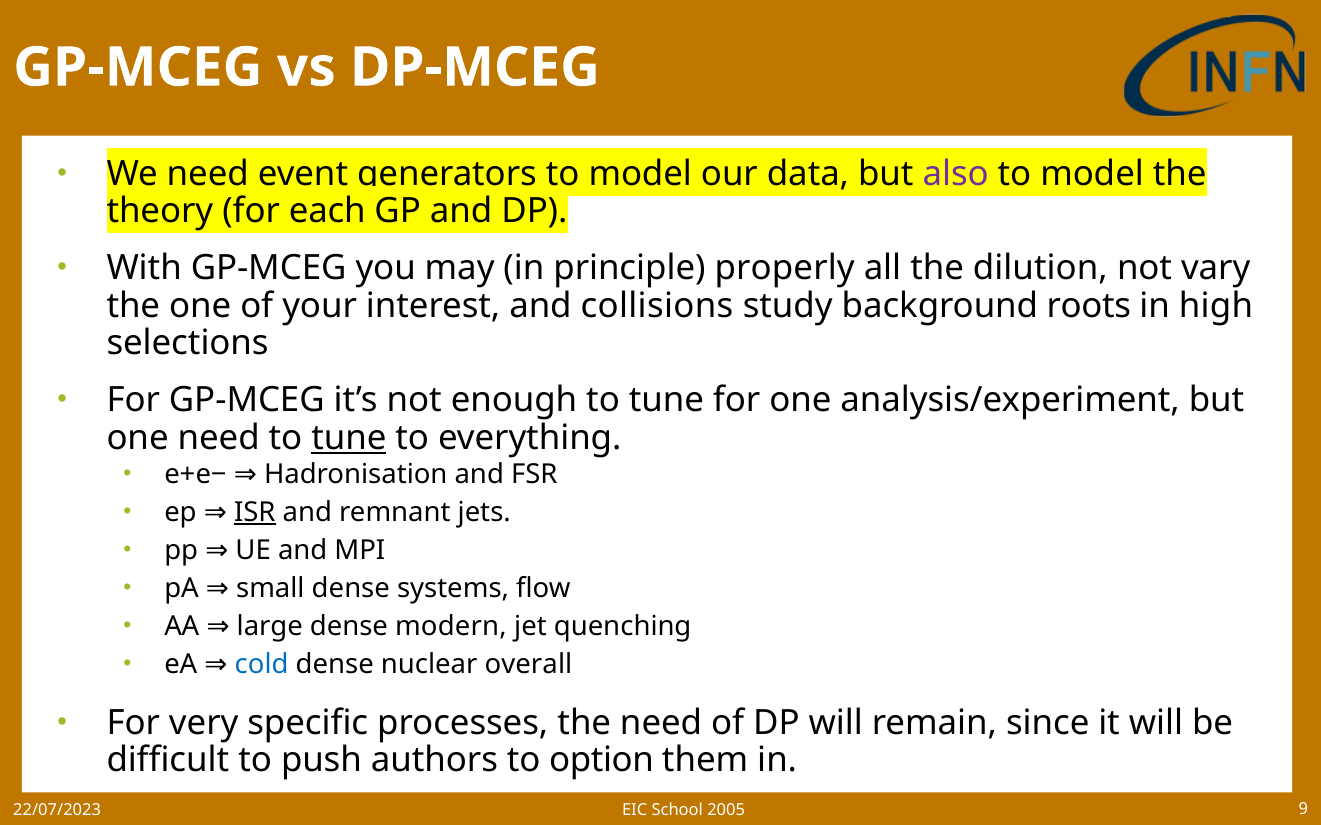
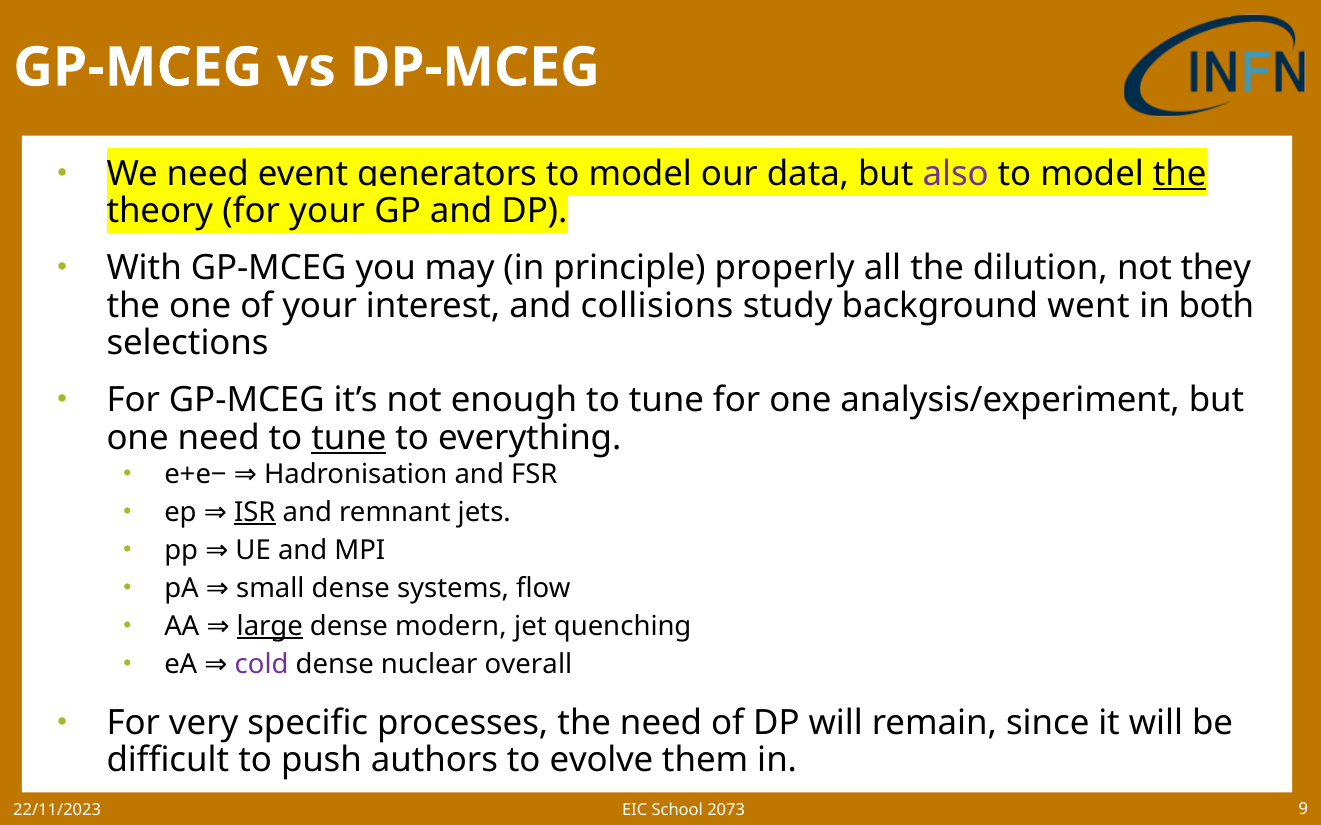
the underline: none -> present (1180, 174)
for each: each -> your (327, 212)
vary: vary -> they (1216, 268)
roots: roots -> went (1089, 306)
high: high -> both (1216, 306)
large underline: none -> present (270, 627)
cold colour: blue -> purple (262, 665)
option: option -> evolve (601, 761)
22/07/2023: 22/07/2023 -> 22/11/2023 (57, 811)
2005: 2005 -> 2073 (726, 811)
